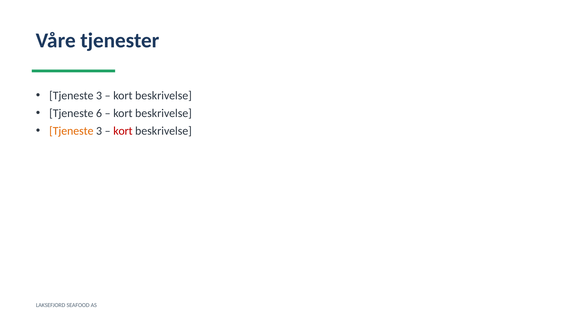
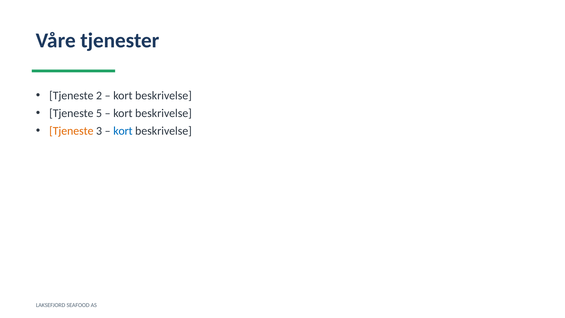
3: 3 -> 2 (99, 96)
6: 6 -> 5 (99, 113)
kort colour: red -> blue (123, 131)
